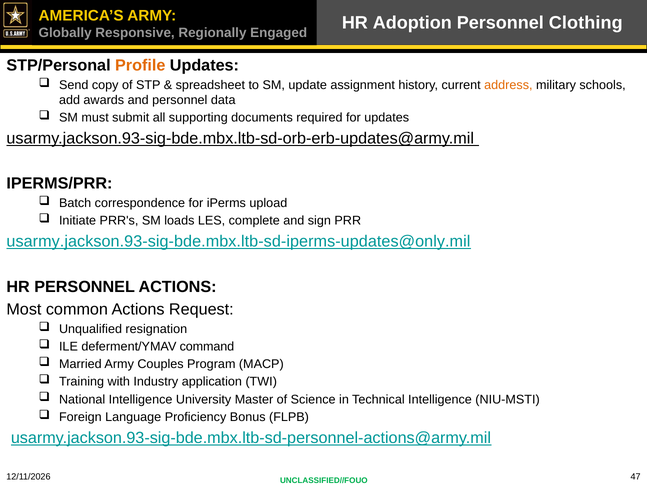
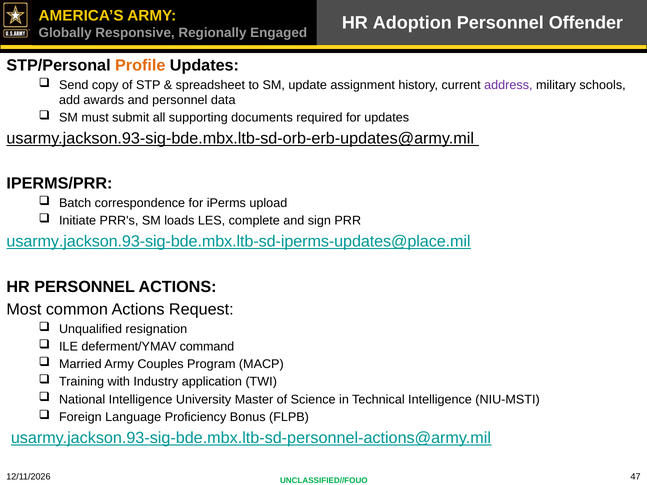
Clothing: Clothing -> Offender (586, 23)
address colour: orange -> purple (508, 85)
usarmy.jackson.93-sig-bde.mbx.ltb-sd-iperms-updates@only.mil: usarmy.jackson.93-sig-bde.mbx.ltb-sd-iperms-updates@only.mil -> usarmy.jackson.93-sig-bde.mbx.ltb-sd-iperms-updates@place.mil (239, 242)
